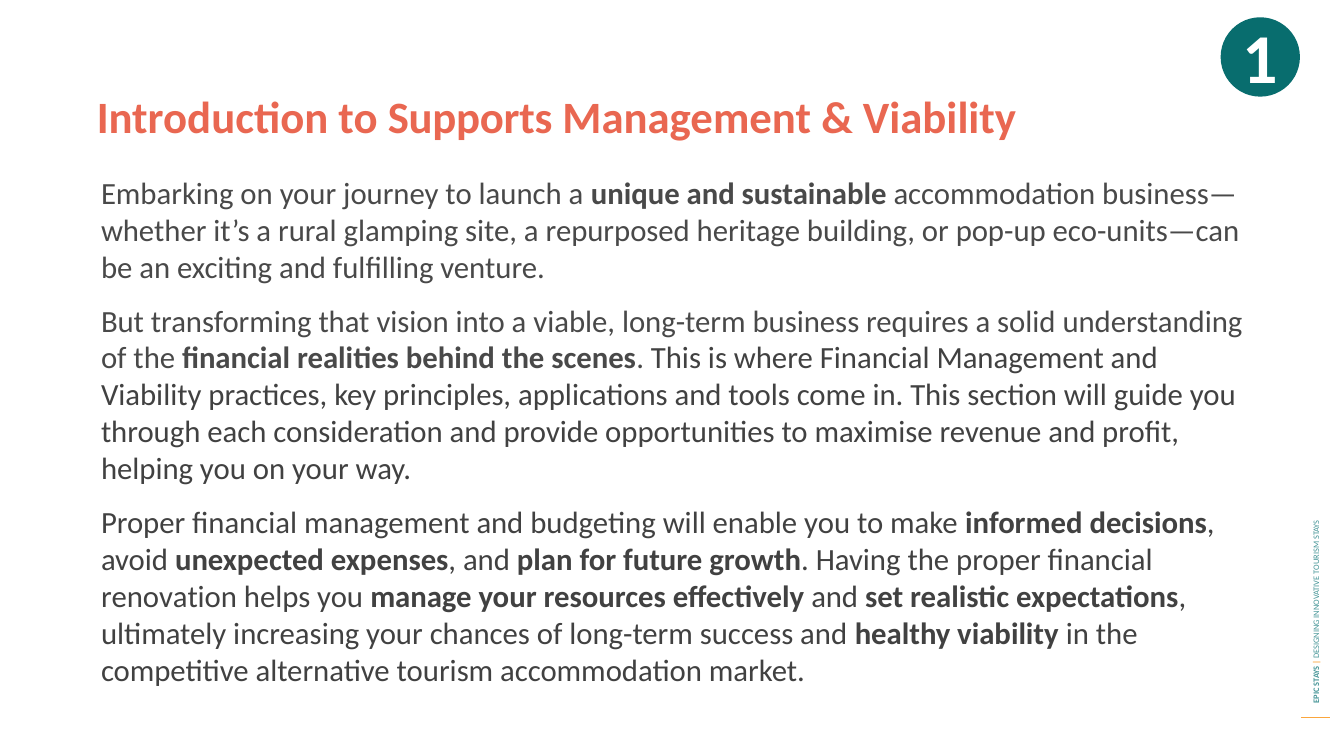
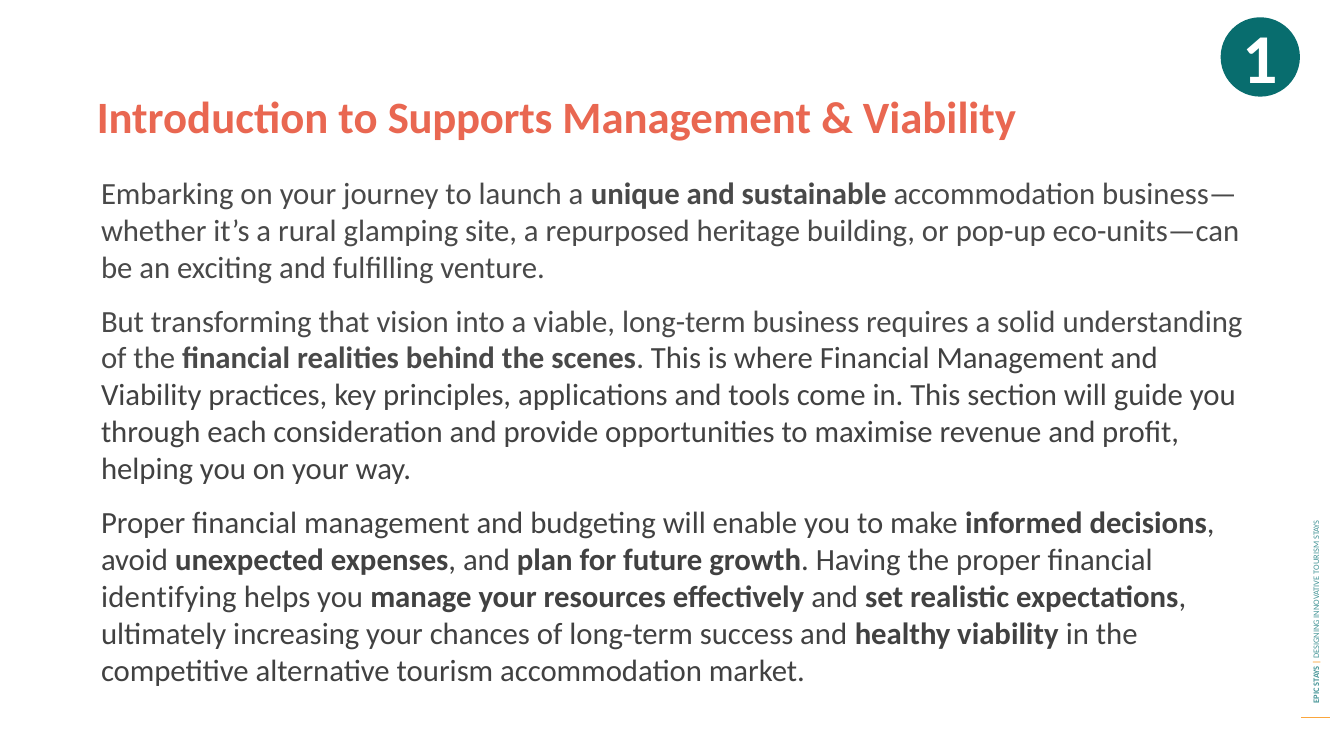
renovation: renovation -> identifying (169, 597)
